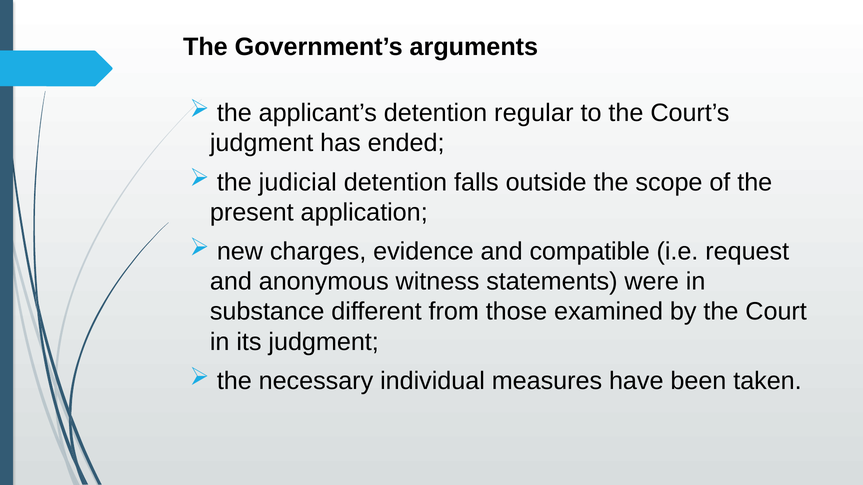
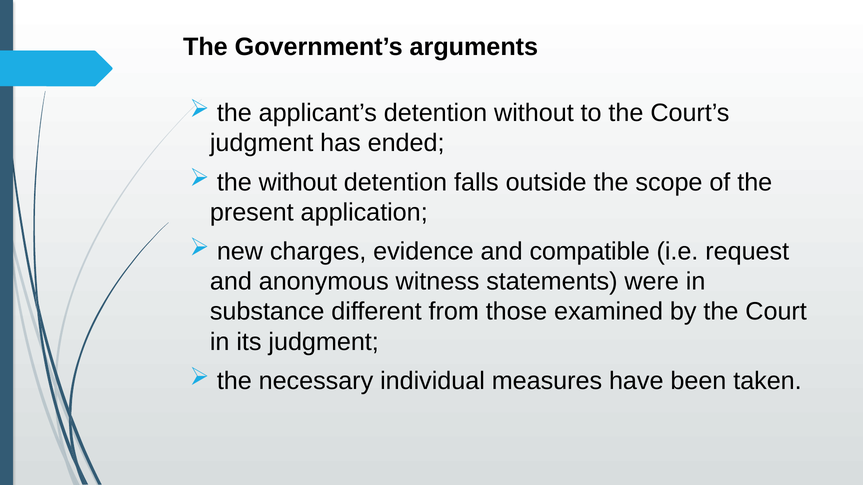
detention regular: regular -> without (534, 113)
the judicial: judicial -> without (298, 182)
